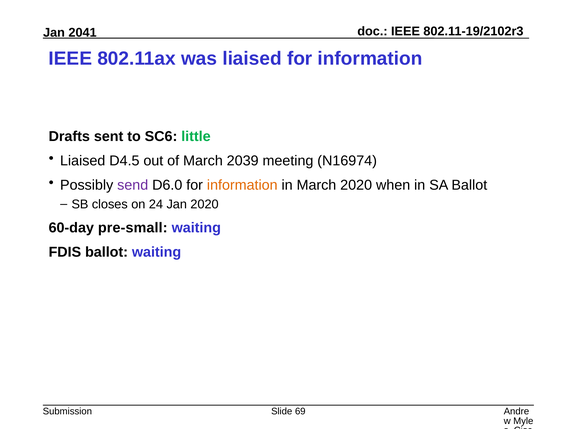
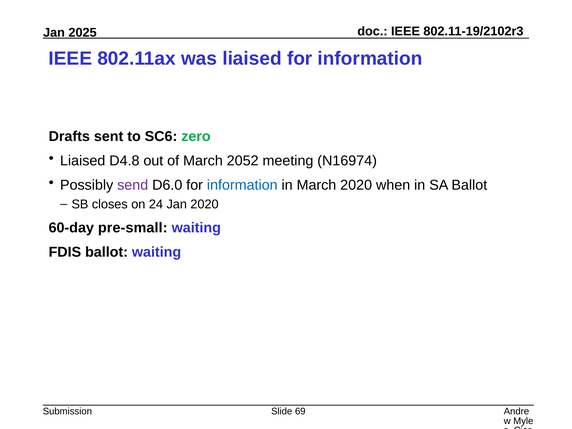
2041: 2041 -> 2025 (83, 32)
little: little -> zero (196, 136)
D4.5: D4.5 -> D4.8 (124, 161)
2039: 2039 -> 2052 (243, 161)
information colour: orange -> blue (242, 185)
